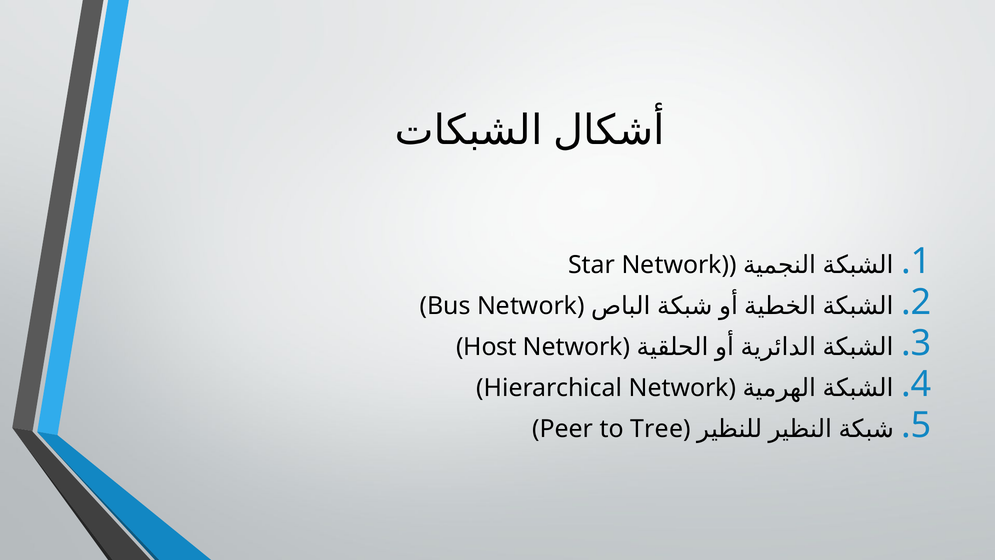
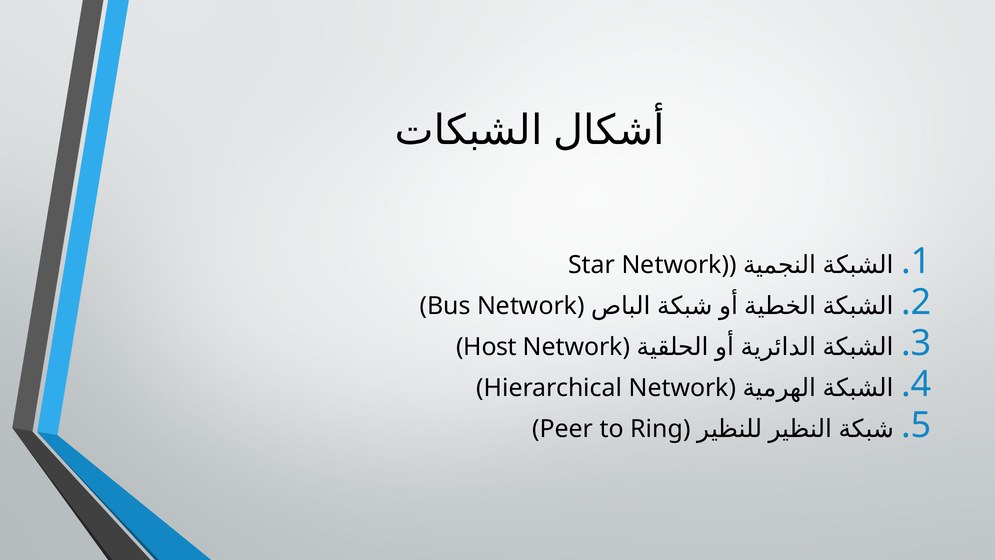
Tree: Tree -> Ring (657, 429)
